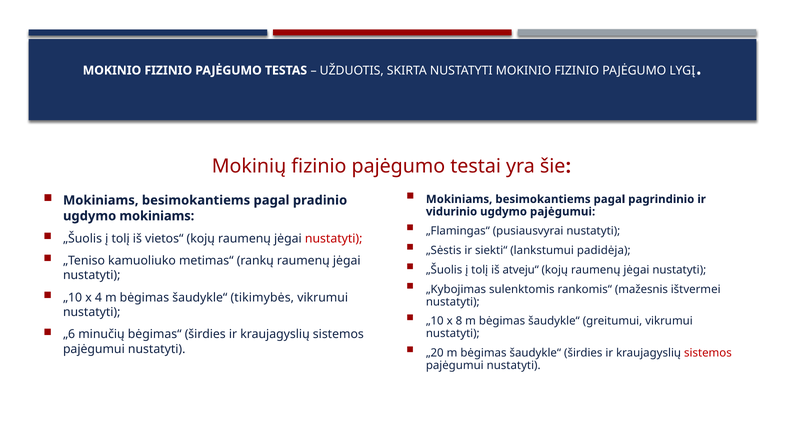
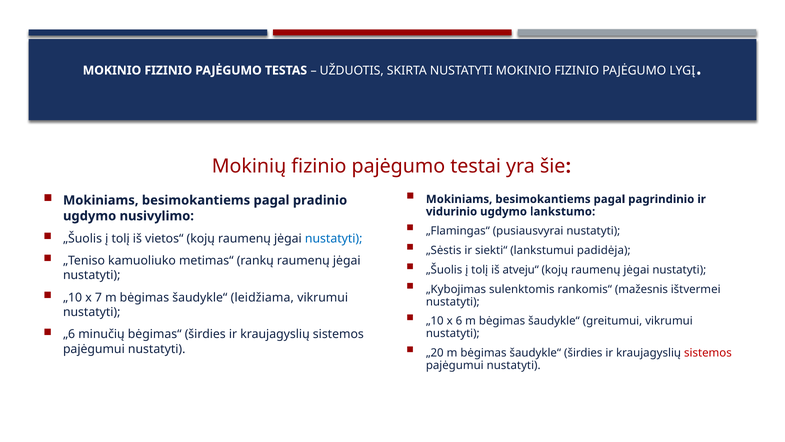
ugdymo pajėgumui: pajėgumui -> lankstumo (563, 211)
ugdymo mokiniams: mokiniams -> nusivylimo (157, 216)
nustatyti colour: red -> blue (334, 238)
4: 4 -> 7 (98, 297)
tikimybės: tikimybės -> leidžiama (262, 297)
8: 8 -> 6 (459, 321)
